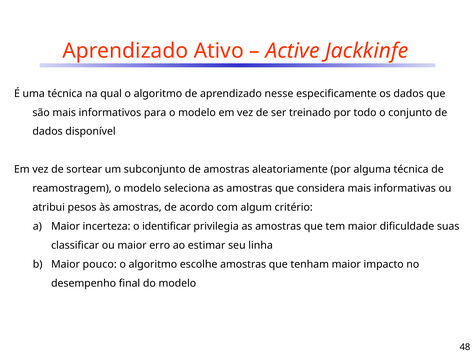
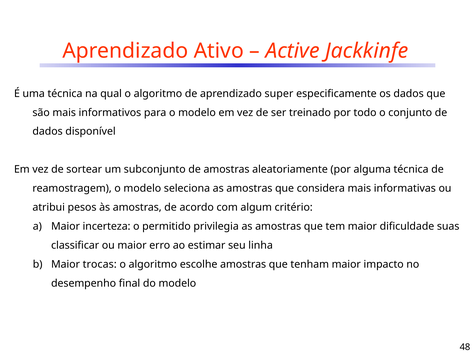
nesse: nesse -> super (279, 94)
identificar: identificar -> permitido (167, 227)
pouco: pouco -> trocas (100, 264)
